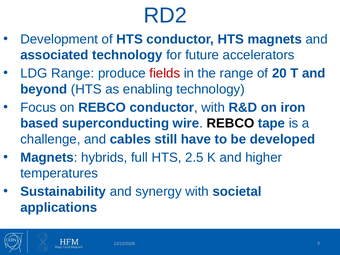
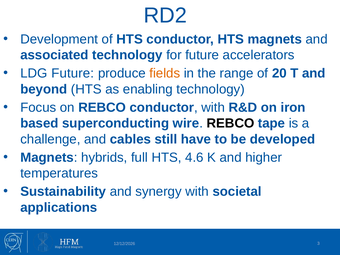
LDG Range: Range -> Future (73, 73)
fields colour: red -> orange (165, 73)
2.5: 2.5 -> 4.6 (194, 157)
